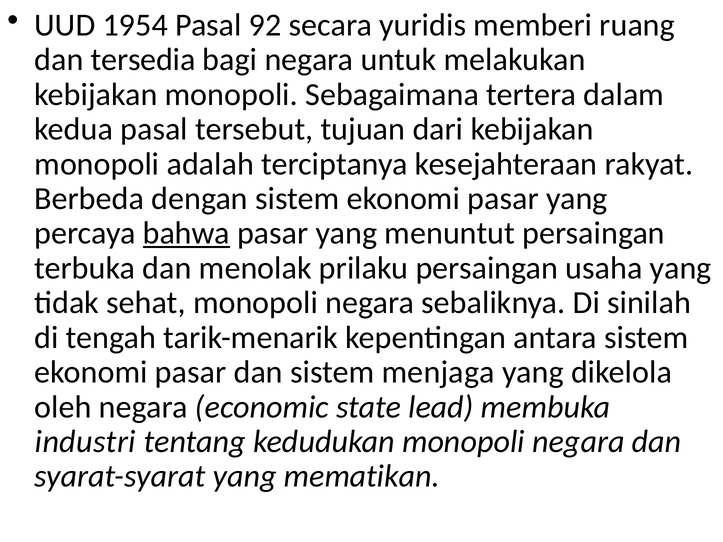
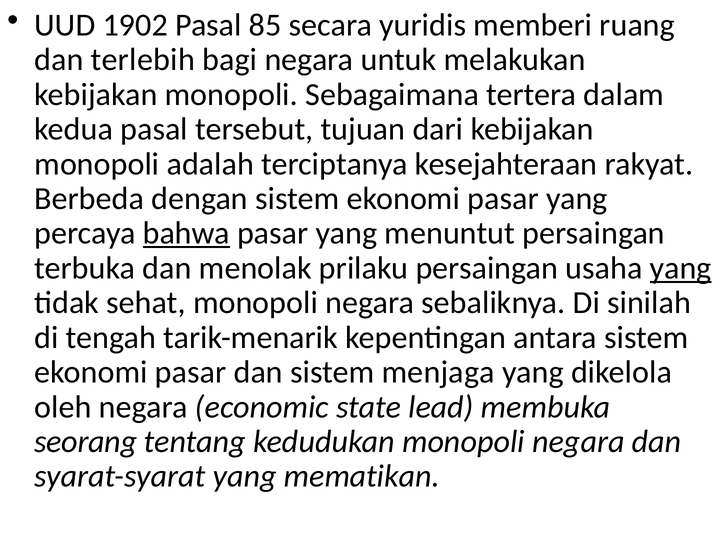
1954: 1954 -> 1902 (135, 25)
92: 92 -> 85 (265, 25)
tersedia: tersedia -> terlebih (143, 60)
yang underline: none -> present (681, 268)
industri: industri -> seorang (86, 442)
